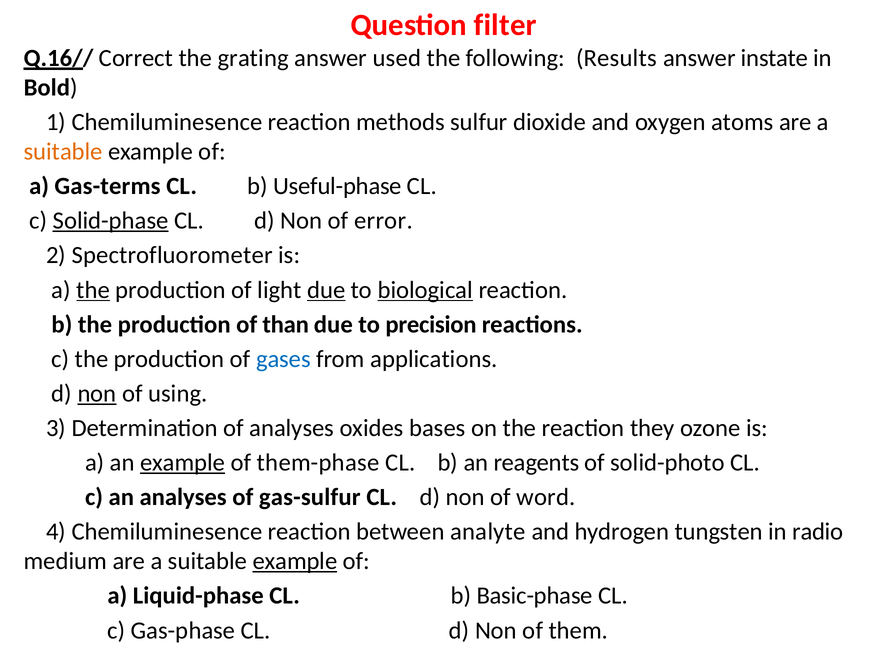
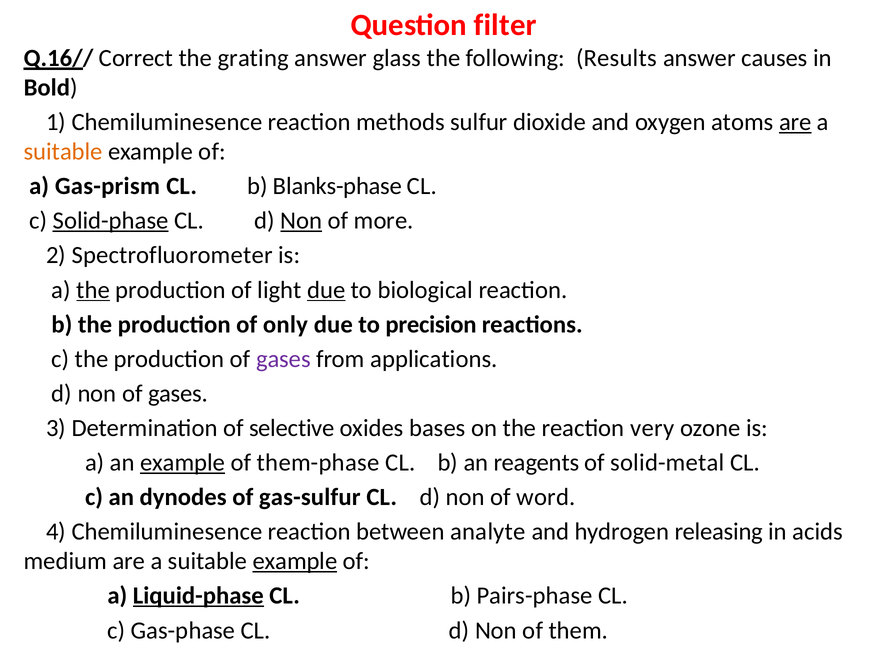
used: used -> glass (397, 58)
instate: instate -> causes (774, 58)
are underline: none -> present (795, 122)
Gas-terms: Gas-terms -> Gas-prism (107, 186)
Useful-phase: Useful-phase -> Blanks-phase (338, 186)
Non underline: none -> present (301, 221)
error: error -> more (384, 221)
biological underline: present -> none (425, 290)
than: than -> only (285, 324)
gases colour: blue -> purple (283, 359)
non underline: present -> none (97, 394)
using: using -> gases (178, 394)
of analyses: analyses -> selective (292, 428)
they: they -> very (652, 428)
solid-photo: solid-photo -> solid-metal (667, 463)
an analyses: analyses -> dynodes (183, 497)
tungsten: tungsten -> releasing (719, 532)
radio: radio -> acids (818, 532)
Liquid-phase underline: none -> present (198, 596)
Basic-phase: Basic-phase -> Pairs-phase (535, 596)
